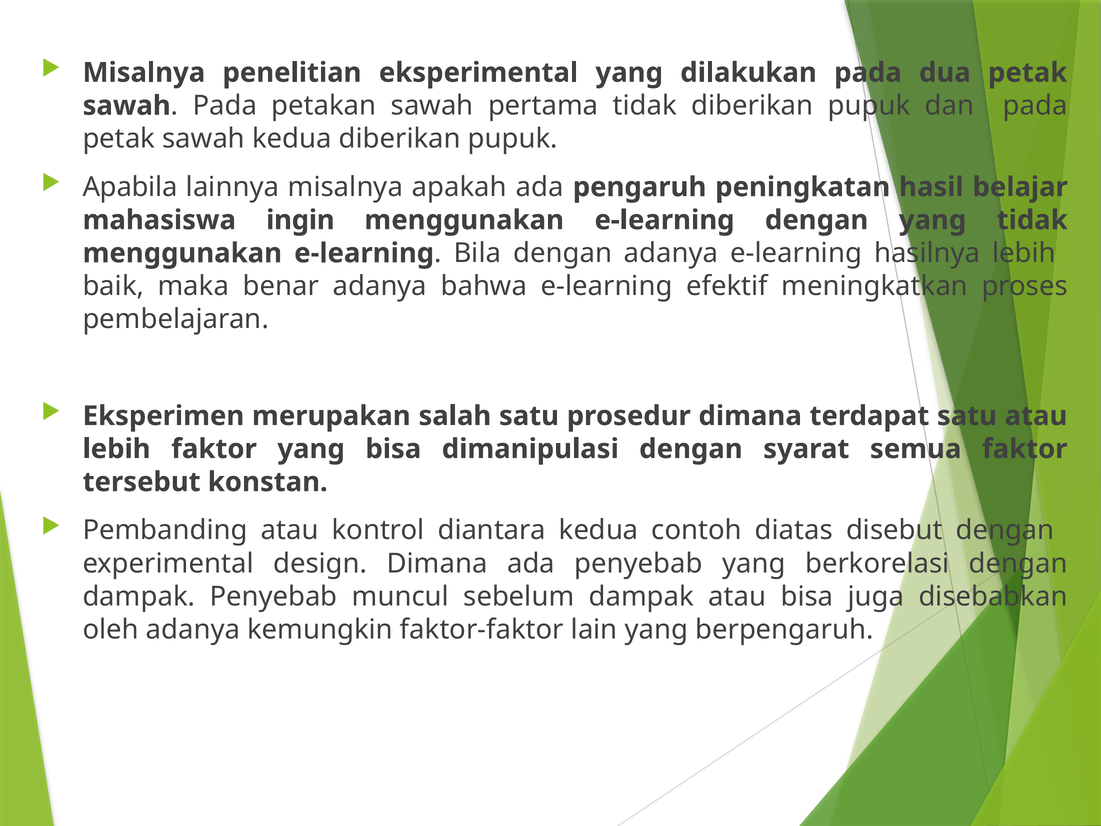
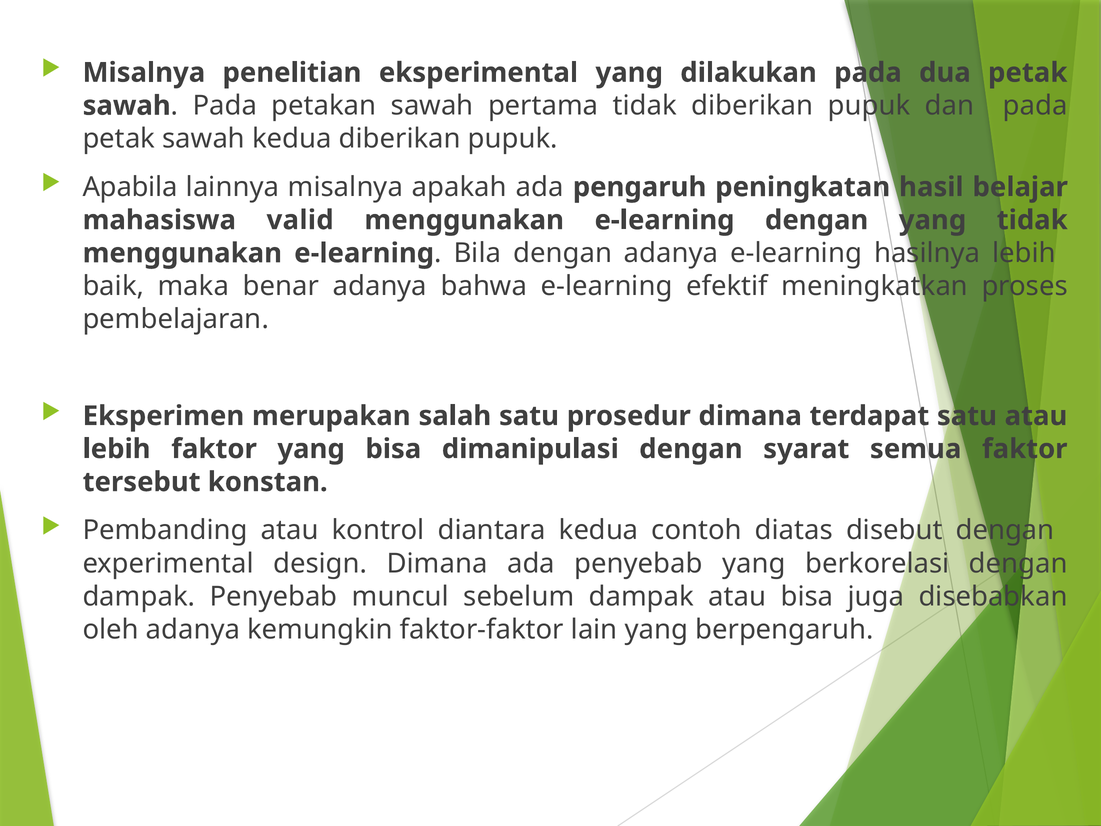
ingin: ingin -> valid (300, 220)
